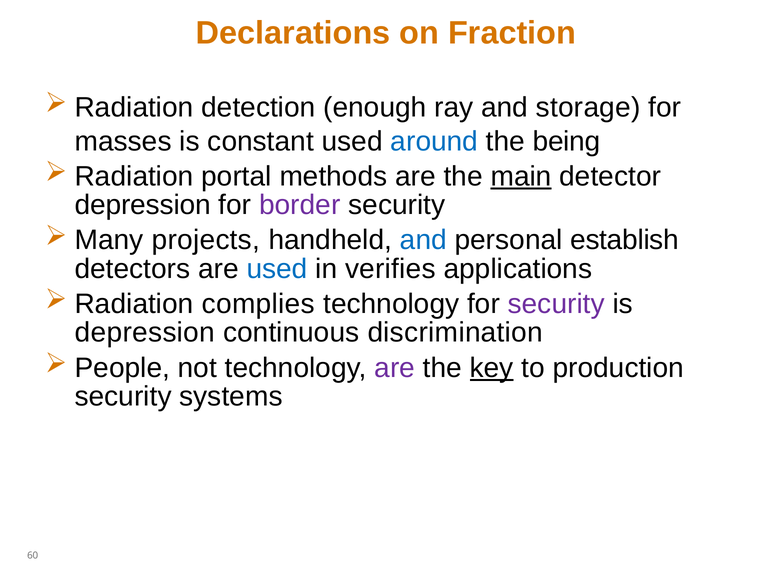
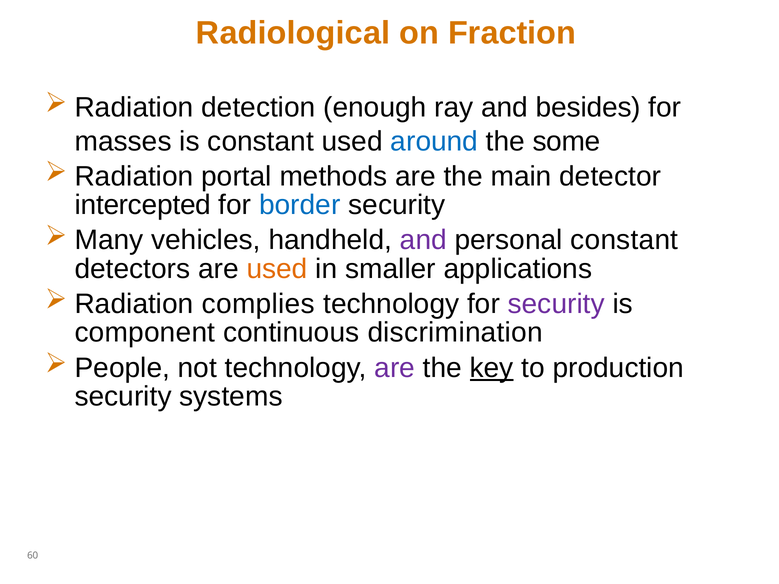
Declarations: Declarations -> Radiological (293, 33)
storage: storage -> besides (588, 108)
being: being -> some (567, 141)
main underline: present -> none (521, 176)
depression: depression -> intercepted (143, 205)
border colour: purple -> blue (300, 205)
projects: projects -> vehicles (206, 240)
and colour: blue -> purple (423, 240)
personal establish: establish -> constant (624, 240)
used colour: blue -> orange (277, 269)
verifies: verifies -> smaller (390, 269)
depression: depression -> component (145, 333)
